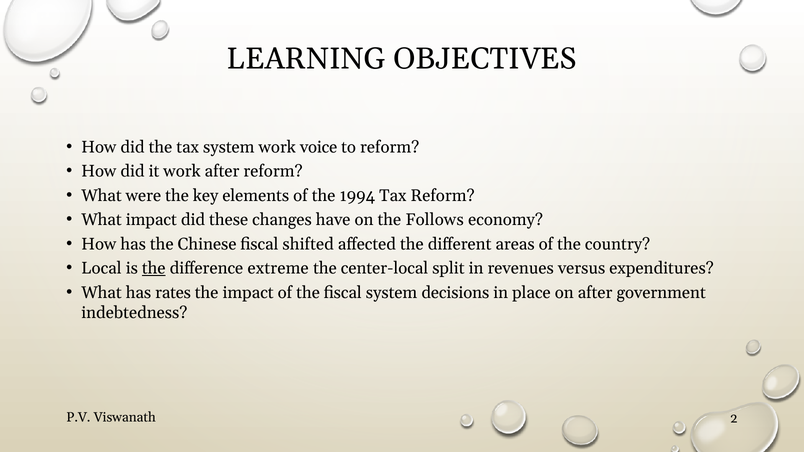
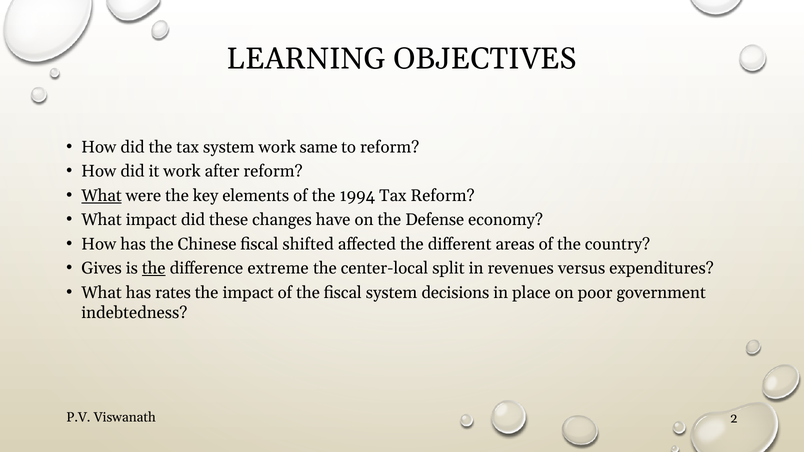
voice: voice -> same (319, 147)
What underline: none -> present (102, 196)
Follows: Follows -> Defense (435, 220)
Local: Local -> Gives (102, 269)
on after: after -> poor (595, 293)
